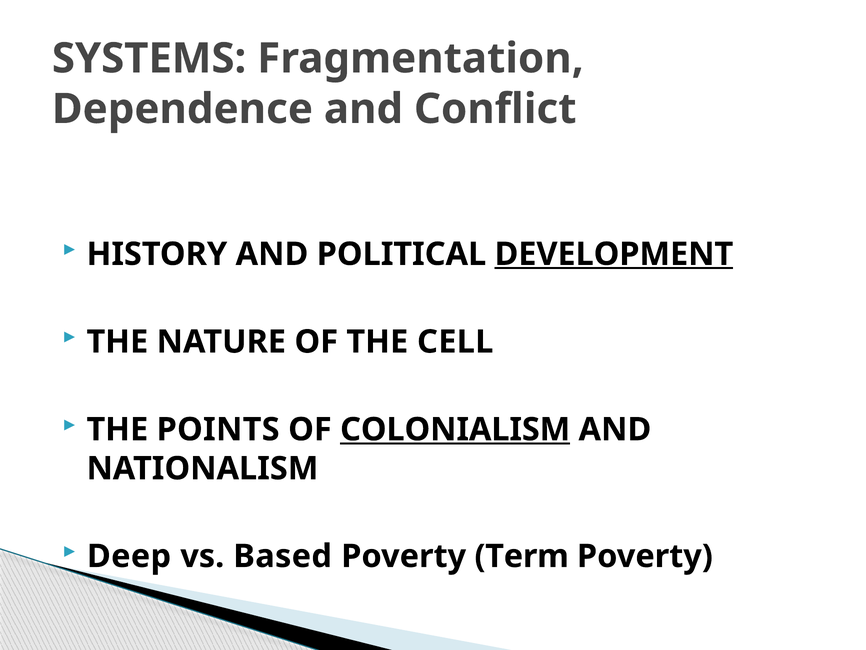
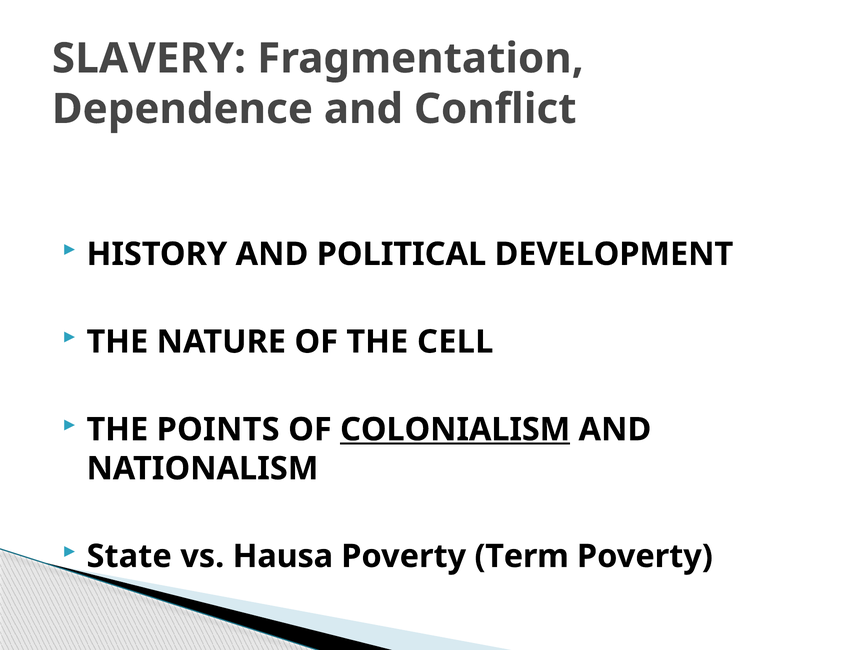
SYSTEMS: SYSTEMS -> SLAVERY (149, 58)
DEVELOPMENT underline: present -> none (614, 254)
Deep: Deep -> State (129, 556)
Based: Based -> Hausa (283, 556)
